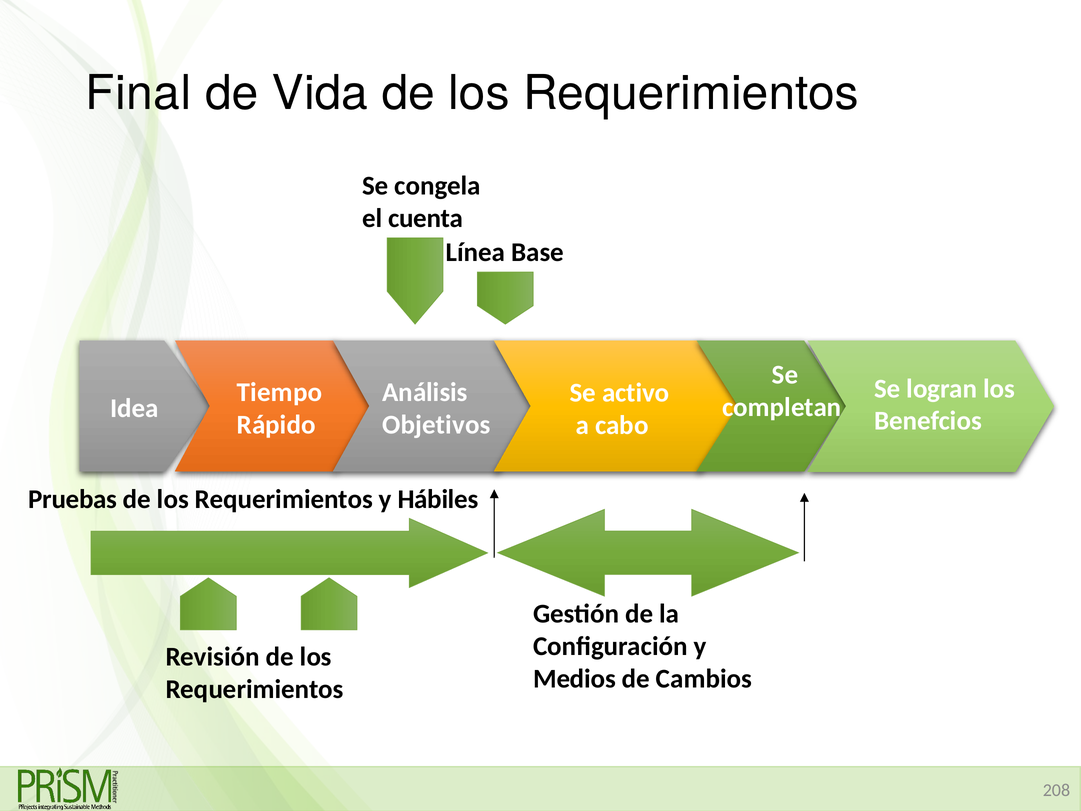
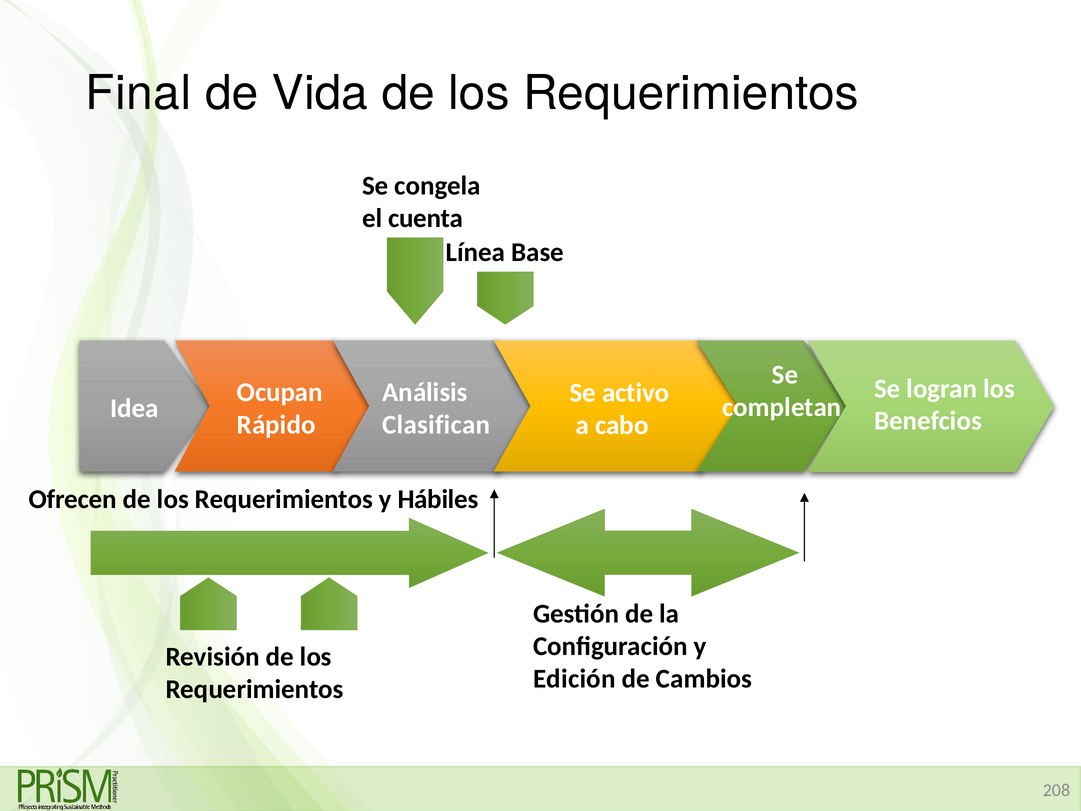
Tiempo: Tiempo -> Ocupan (280, 392)
Objetivos: Objetivos -> Clasifican (436, 425)
Pruebas: Pruebas -> Ofrecen (73, 499)
Medios: Medios -> Edición (574, 679)
